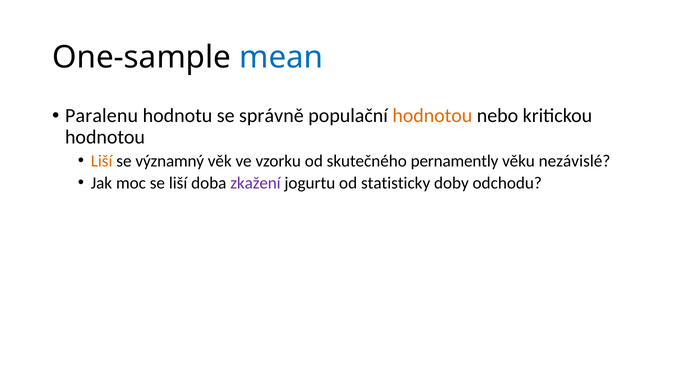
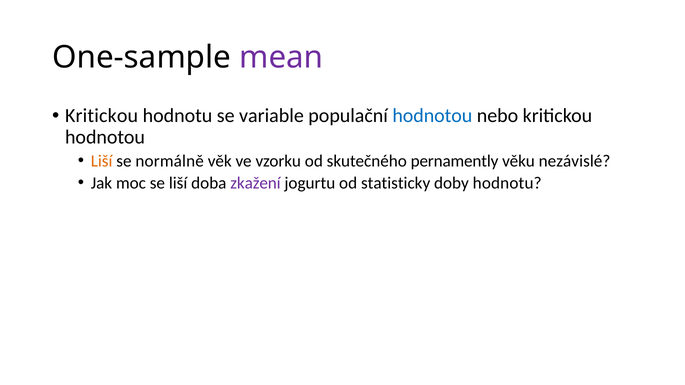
mean colour: blue -> purple (281, 58)
Paralenu: Paralenu -> Kritickou (102, 116)
správně: správně -> variable (271, 116)
hodnotou colour: orange -> blue (432, 116)
významný: významný -> normálně (170, 161)
doby odchodu: odchodu -> hodnotu (507, 183)
